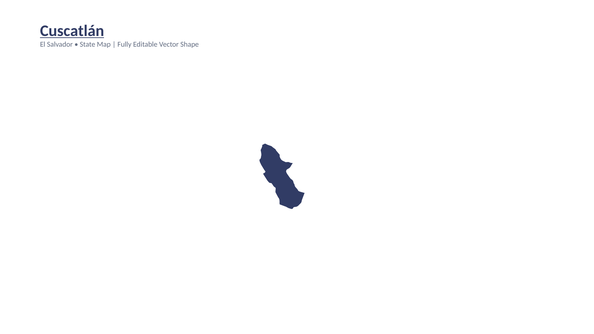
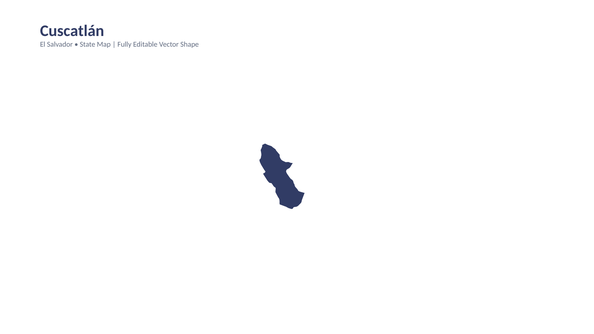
Cuscatlán underline: present -> none (72, 31)
